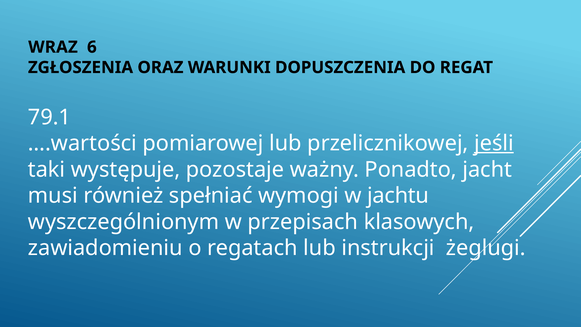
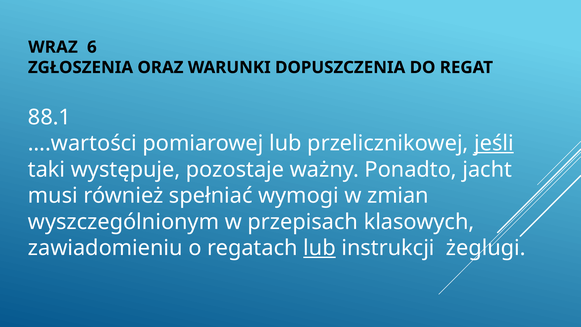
79.1: 79.1 -> 88.1 (50, 117)
jachtu: jachtu -> zmian (398, 196)
lub underline: none -> present (320, 248)
